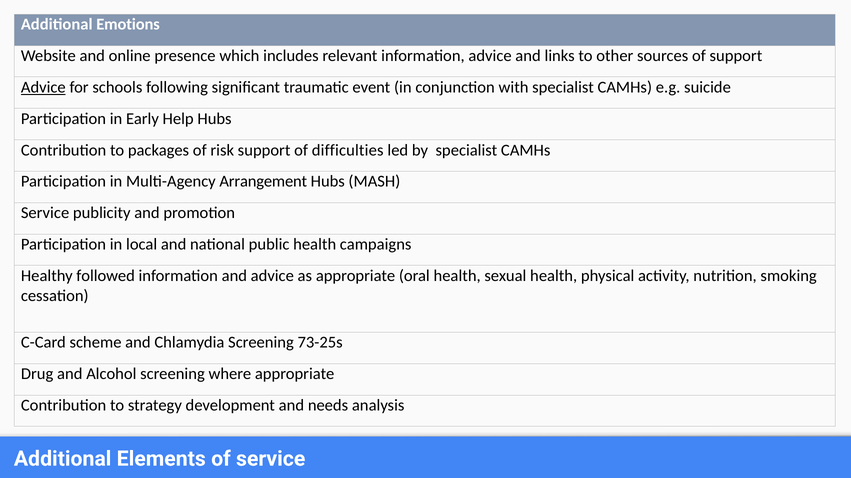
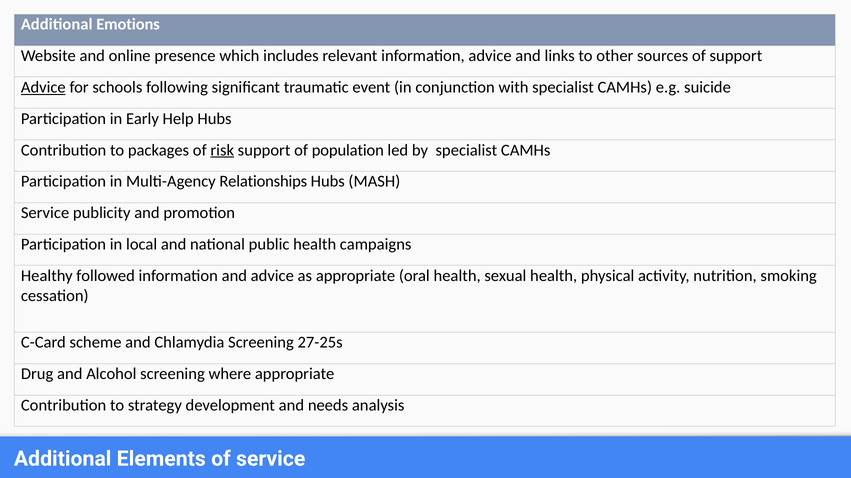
risk underline: none -> present (222, 150)
difficulties: difficulties -> population (348, 150)
Arrangement: Arrangement -> Relationships (263, 182)
73-25s: 73-25s -> 27-25s (320, 343)
